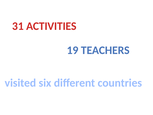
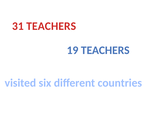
31 ACTIVITIES: ACTIVITIES -> TEACHERS (51, 26)
